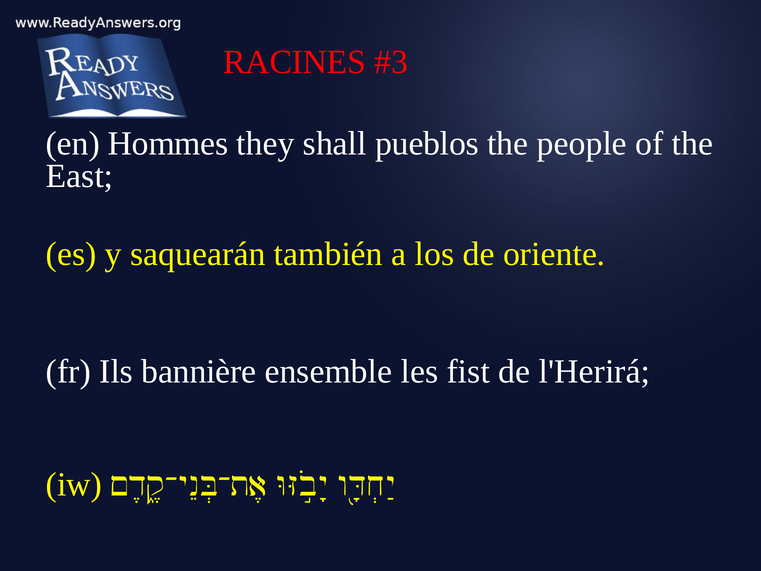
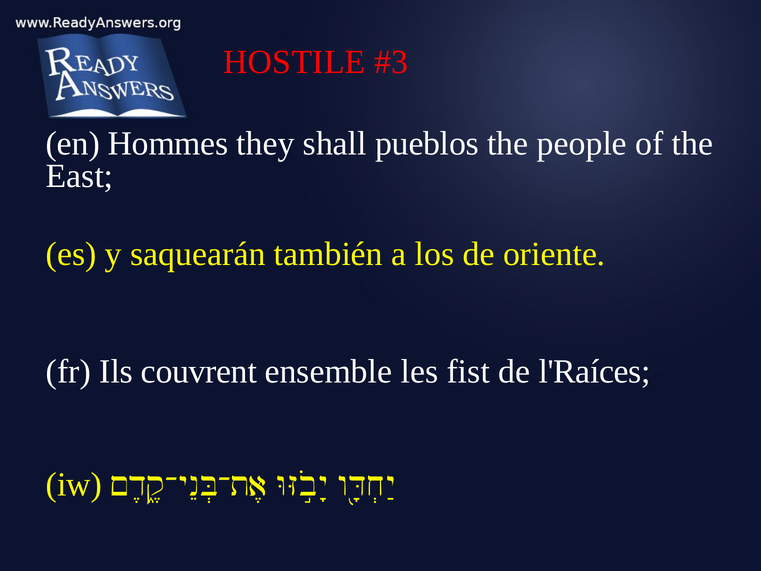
RACINES: RACINES -> HOSTILE (294, 62)
bannière: bannière -> couvrent (199, 371)
l'Herirá: l'Herirá -> l'Raíces (595, 371)
